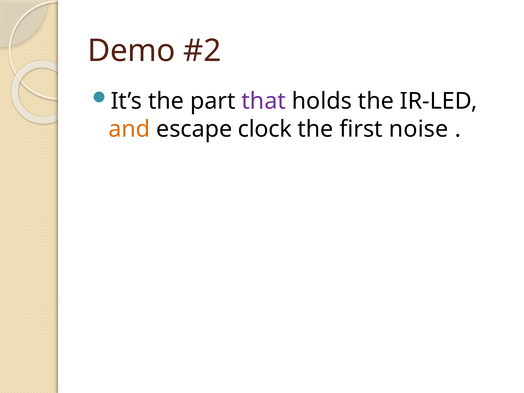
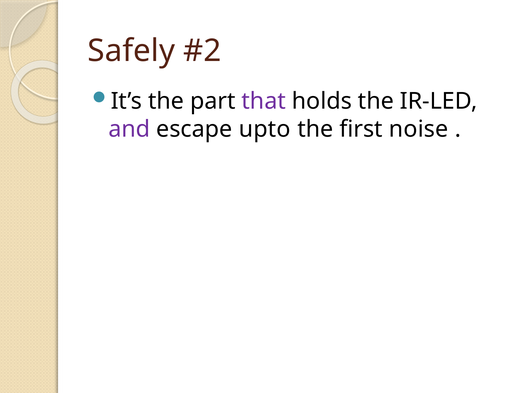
Demo: Demo -> Safely (131, 51)
and colour: orange -> purple (129, 129)
clock: clock -> upto (265, 129)
